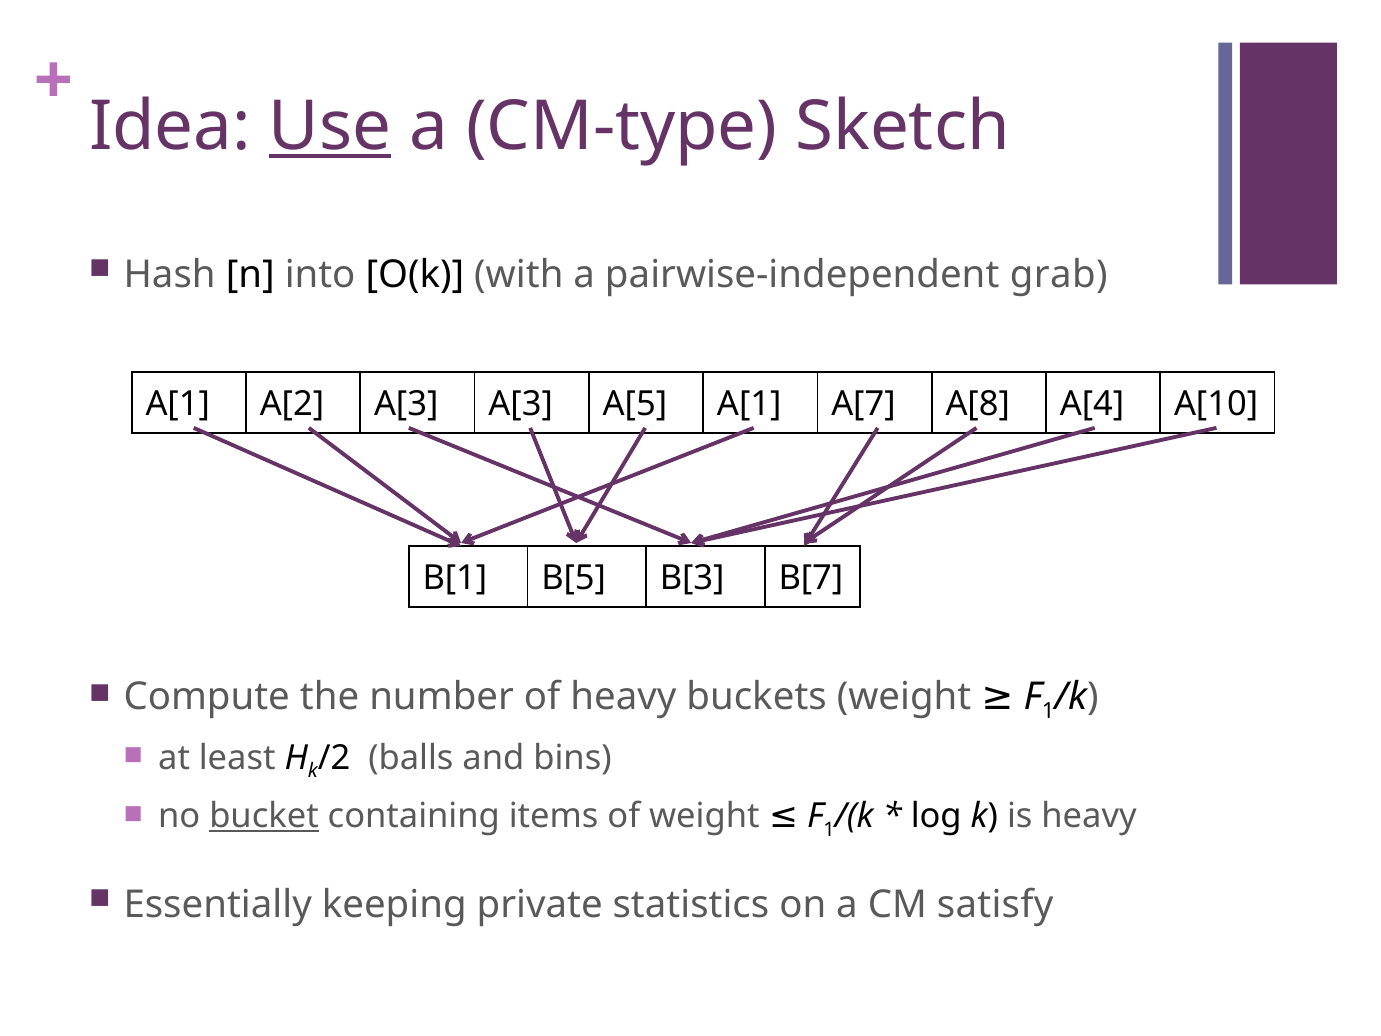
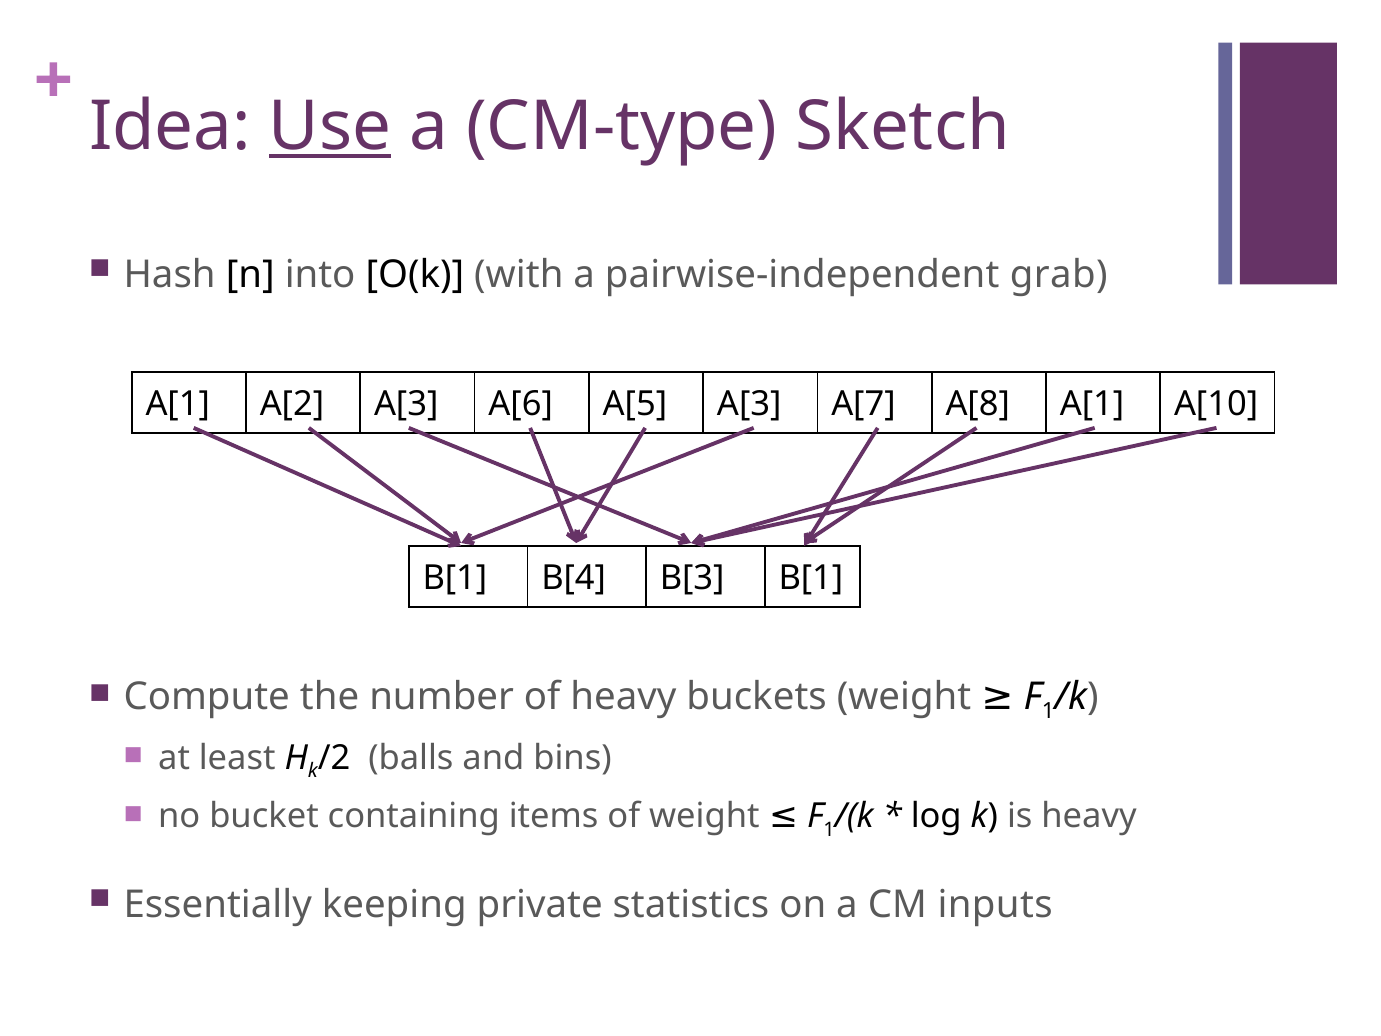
A[3 A[3: A[3 -> A[6 (521, 404)
A[5 A[1: A[1 -> A[3 (749, 404)
A[8 A[4: A[4 -> A[1 (1092, 404)
B[5: B[5 -> B[4 (574, 578)
B[3 B[7: B[7 -> B[1 (811, 578)
bucket underline: present -> none (264, 816)
satisfy: satisfy -> inputs (995, 904)
